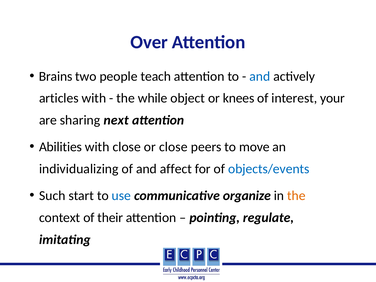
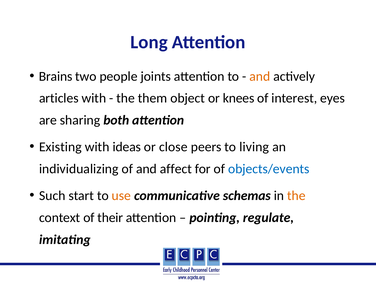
Over: Over -> Long (149, 42)
teach: teach -> joints (156, 76)
and colour: blue -> orange (260, 76)
while: while -> them (153, 98)
your: your -> eyes (333, 98)
next: next -> both (116, 120)
Abilities: Abilities -> Existing (60, 147)
with close: close -> ideas (127, 147)
move: move -> living (254, 147)
use colour: blue -> orange (121, 196)
organize: organize -> schemas (247, 196)
